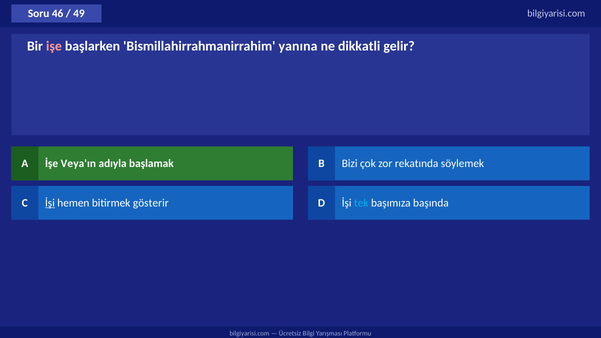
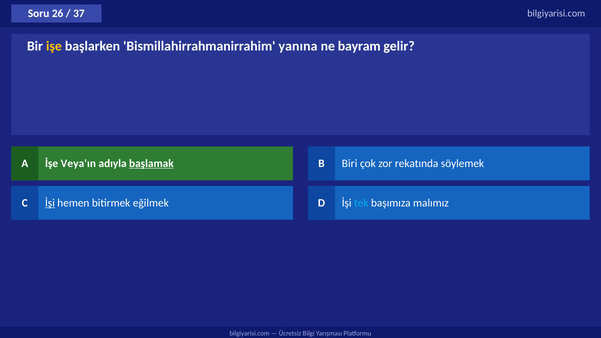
46: 46 -> 26 (58, 14)
49: 49 -> 37 (79, 14)
işe colour: pink -> yellow (54, 46)
dikkatli: dikkatli -> bayram (359, 46)
başlamak underline: none -> present (151, 164)
Bizi: Bizi -> Biri (350, 164)
gösterir: gösterir -> eğilmek (151, 203)
başında: başında -> malımız (431, 203)
